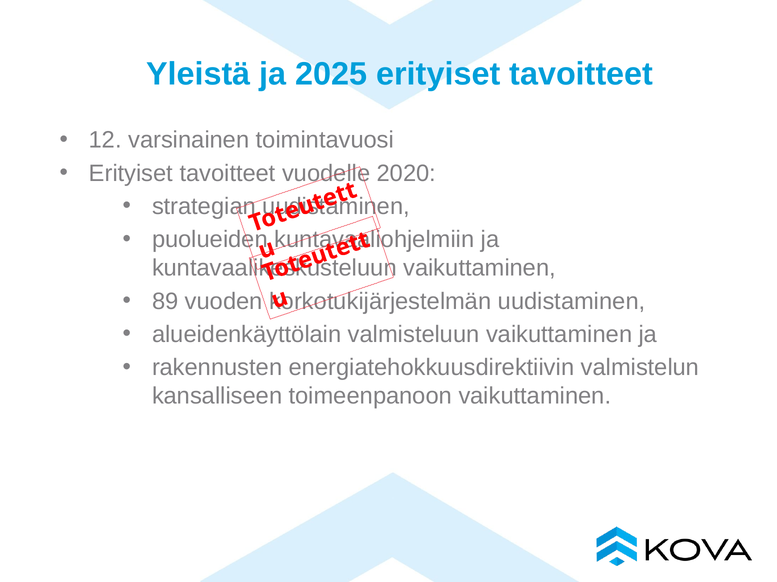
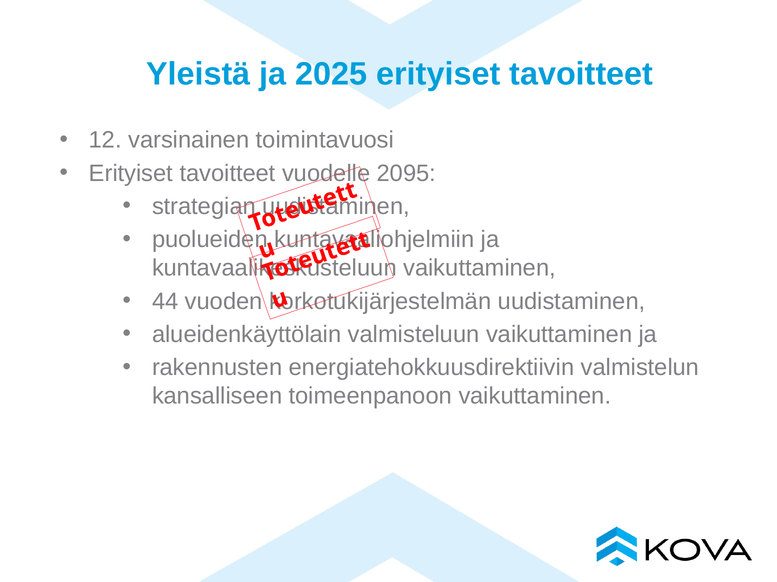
2020: 2020 -> 2095 (406, 173)
89: 89 -> 44 (165, 302)
